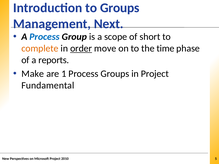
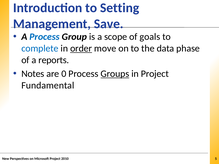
to Groups: Groups -> Setting (120, 8)
Next: Next -> Save (109, 24)
short: short -> goals (150, 37)
complete colour: orange -> blue (40, 49)
time: time -> data (165, 49)
Make: Make -> Notes (33, 74)
1: 1 -> 0 (64, 74)
Groups underline: none -> present (115, 74)
